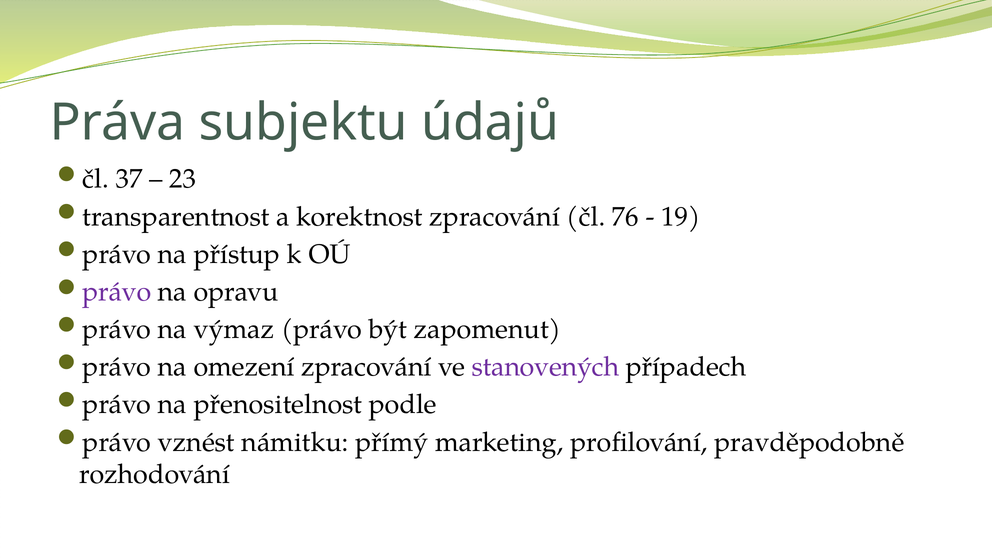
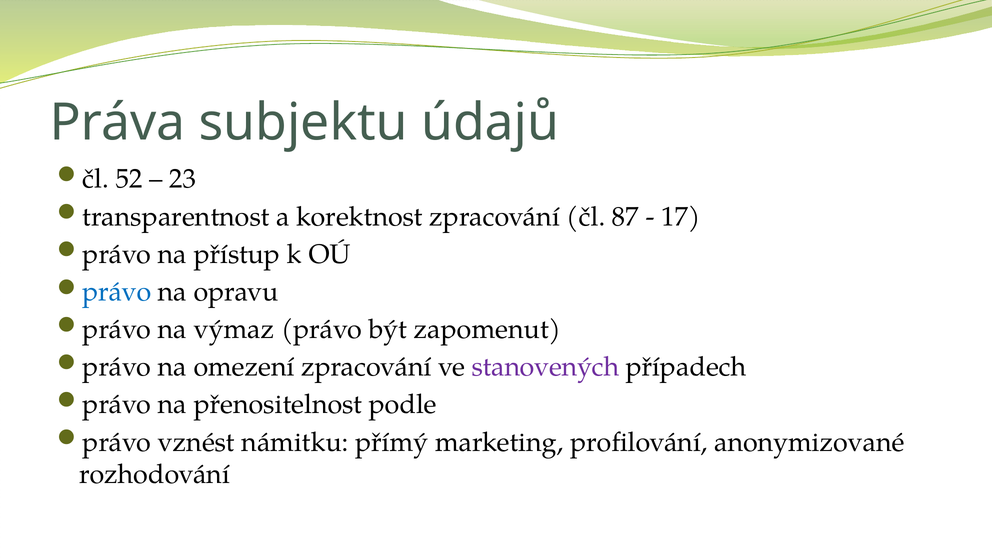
37: 37 -> 52 (129, 179)
76: 76 -> 87 (625, 217)
19: 19 -> 17 (681, 217)
právo colour: purple -> blue (117, 292)
pravděpodobně: pravděpodobně -> anonymizované (809, 442)
